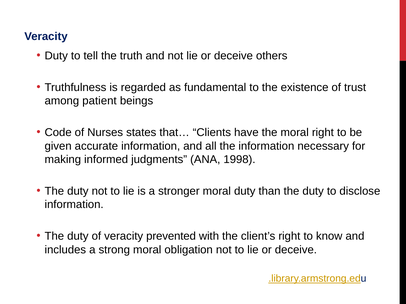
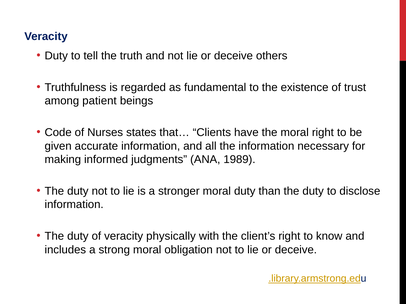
1998: 1998 -> 1989 (239, 160)
prevented: prevented -> physically (171, 237)
